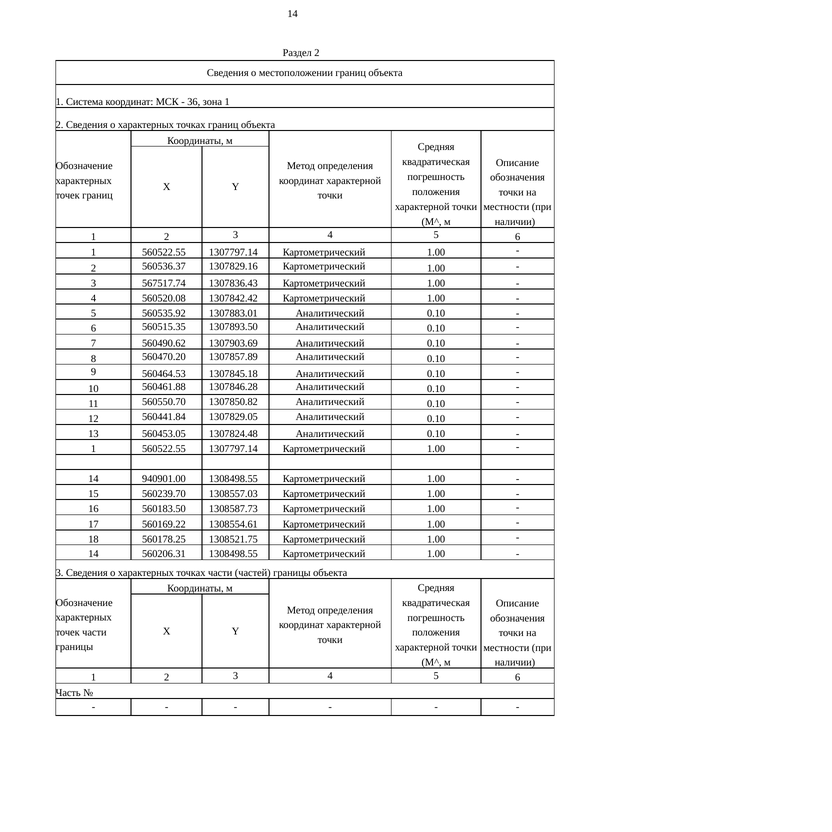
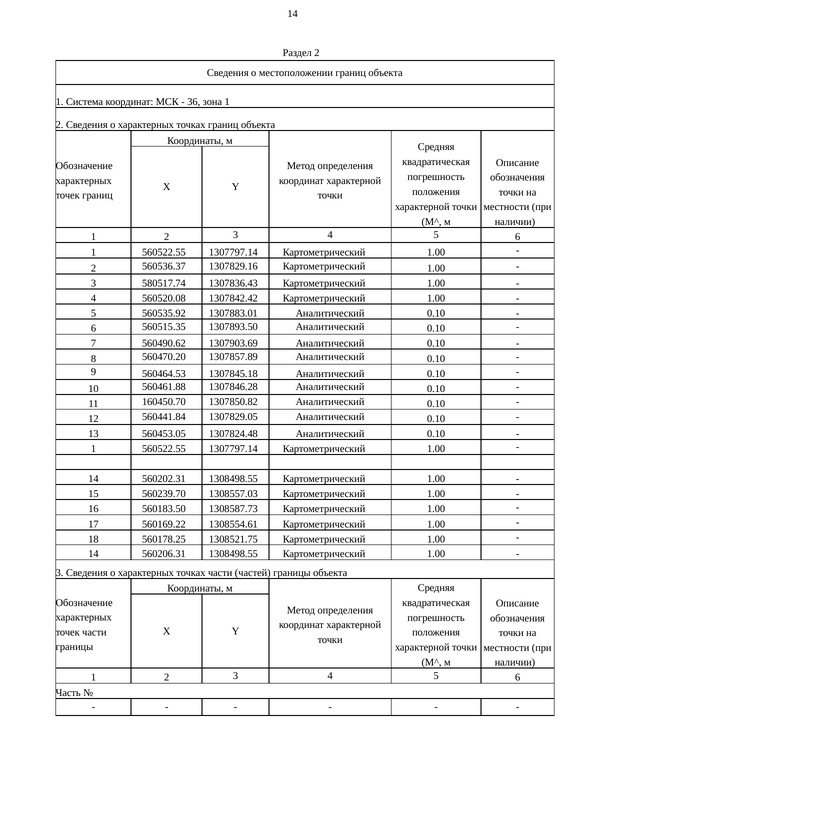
567517.74: 567517.74 -> 580517.74 (164, 283)
560550.70: 560550.70 -> 160450.70 (164, 402)
940901.00: 940901.00 -> 560202.31 (164, 479)
